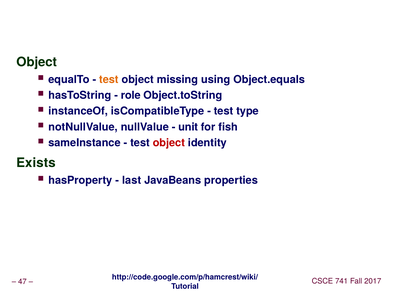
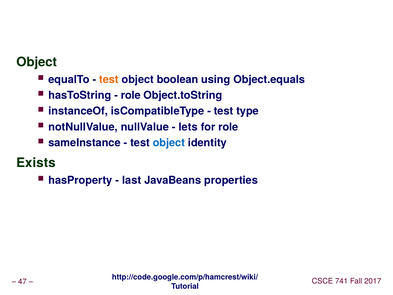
missing: missing -> boolean (177, 79)
unit: unit -> lets (188, 127)
for fish: fish -> role (228, 127)
object colour: red -> blue (169, 143)
